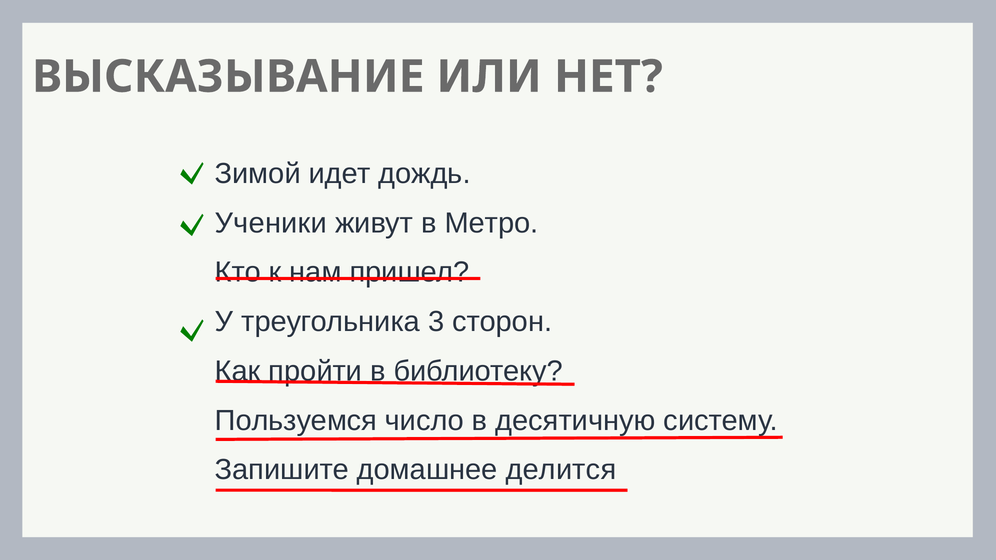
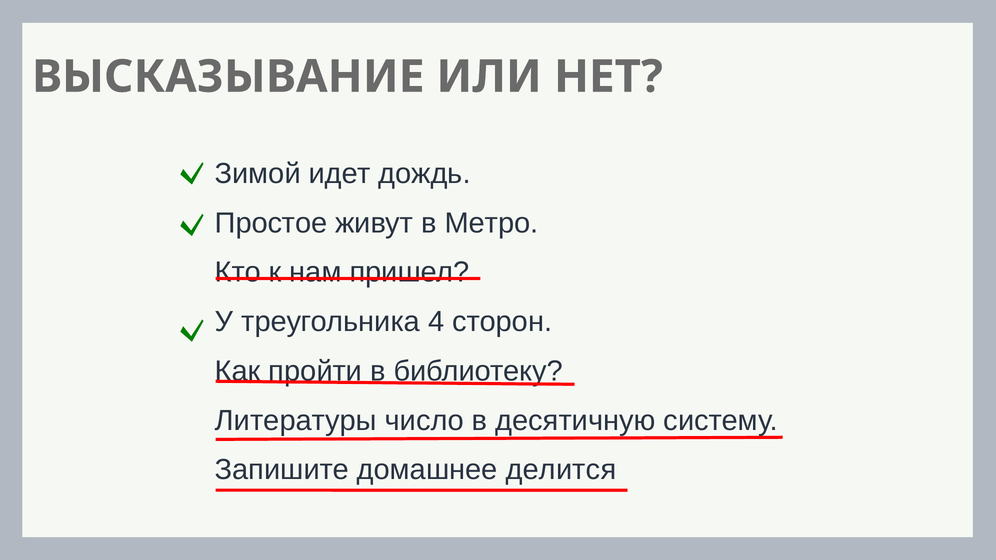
Ученики: Ученики -> Простое (271, 223)
3: 3 -> 4 (436, 322)
Пользуемся: Пользуемся -> Литературы (296, 421)
